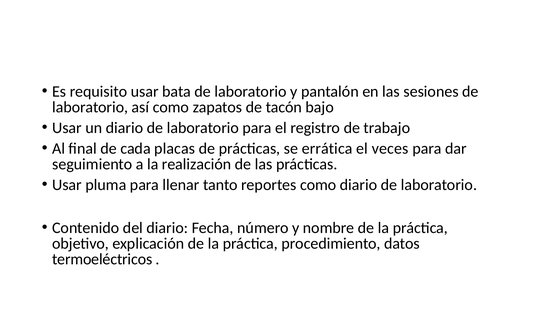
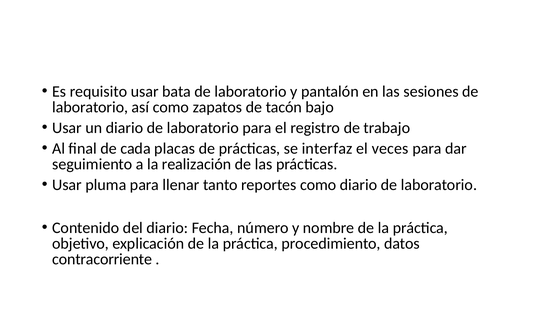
errática: errática -> interfaz (327, 148)
termoeléctricos: termoeléctricos -> contracorriente (102, 259)
